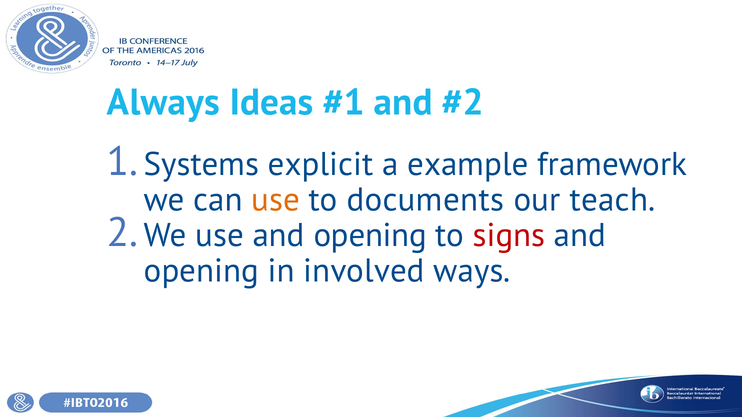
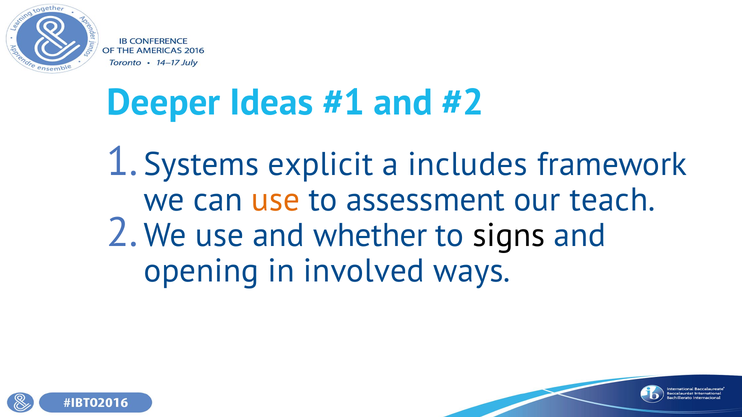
Always: Always -> Deeper (164, 103)
example: example -> includes (468, 164)
documents: documents -> assessment (426, 200)
use and opening: opening -> whether (370, 236)
signs colour: red -> black (509, 236)
